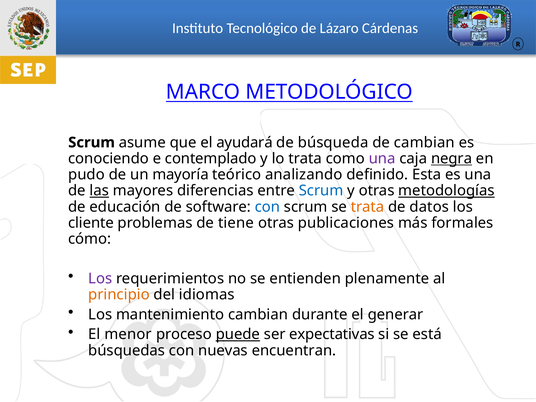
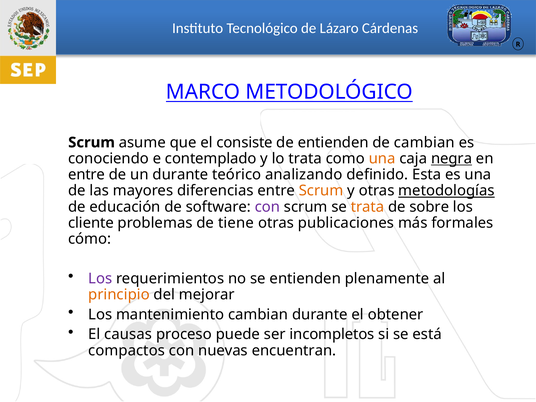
ayudará: ayudará -> consiste (245, 142)
de búsqueda: búsqueda -> entienden (333, 142)
una colour: purple -> orange (382, 159)
pudo: pudo -> entre (87, 175)
un mayoría: mayoría -> durante (180, 175)
las underline: present -> none (99, 191)
Scrum colour: blue -> orange (321, 191)
con colour: blue -> purple (267, 207)
datos: datos -> sobre (429, 207)
idiomas: idiomas -> mejorar (207, 295)
generar: generar -> obtener (396, 315)
menor: menor -> causas (128, 334)
puede underline: present -> none (238, 334)
expectativas: expectativas -> incompletos (332, 334)
búsquedas: búsquedas -> compactos (127, 350)
